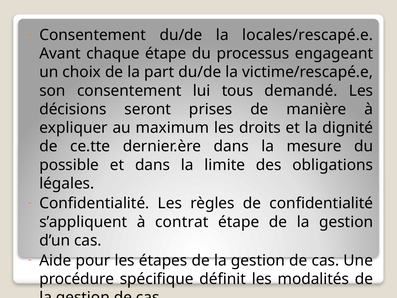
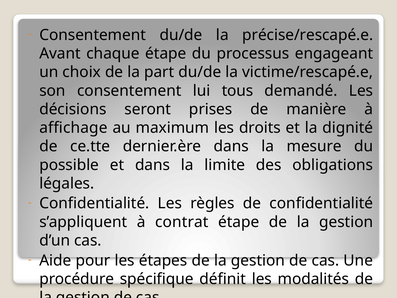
locales/rescapé.e: locales/rescapé.e -> précise/rescapé.e (308, 35)
expliquer: expliquer -> affichage (73, 128)
